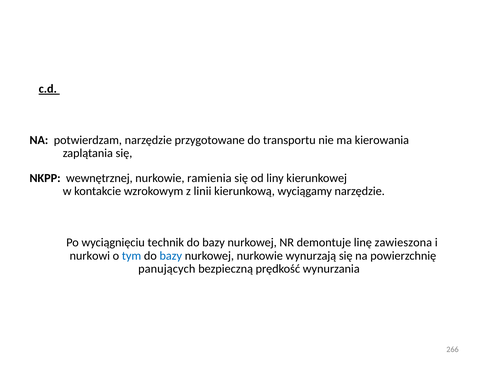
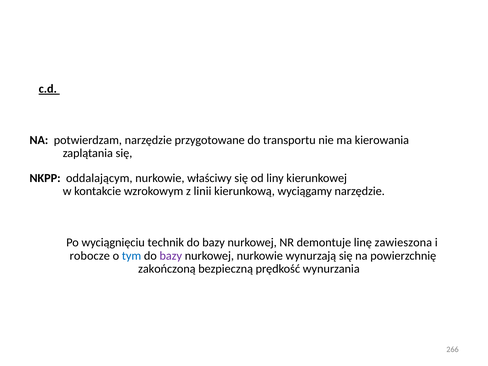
wewnętrznej: wewnętrznej -> oddalającym (99, 178)
ramienia: ramienia -> właściwy (209, 178)
nurkowi: nurkowi -> robocze (90, 256)
bazy colour: blue -> purple (171, 256)
panujących: panujących -> zakończoną (167, 269)
